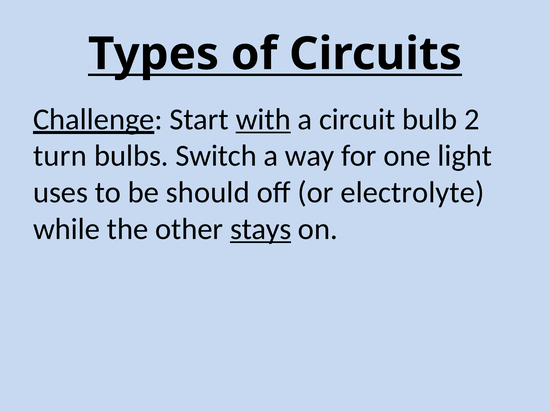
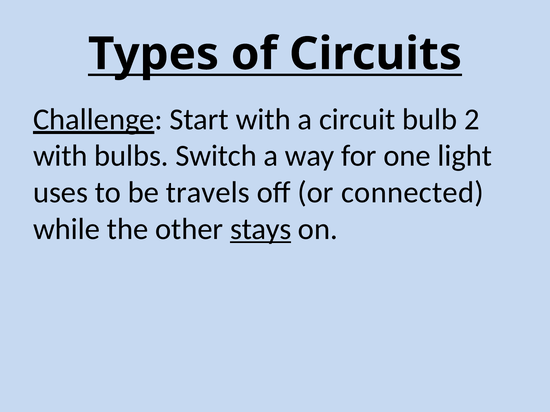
with underline: present -> none (263, 119)
turn: turn -> with (60, 156)
should: should -> travels (208, 193)
electrolyte: electrolyte -> connected (412, 193)
